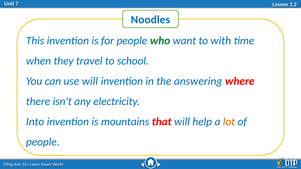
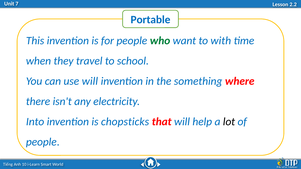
Noodles: Noodles -> Portable (150, 20)
answering: answering -> something (198, 81)
mountains: mountains -> chopsticks (125, 122)
lot colour: orange -> black (229, 122)
